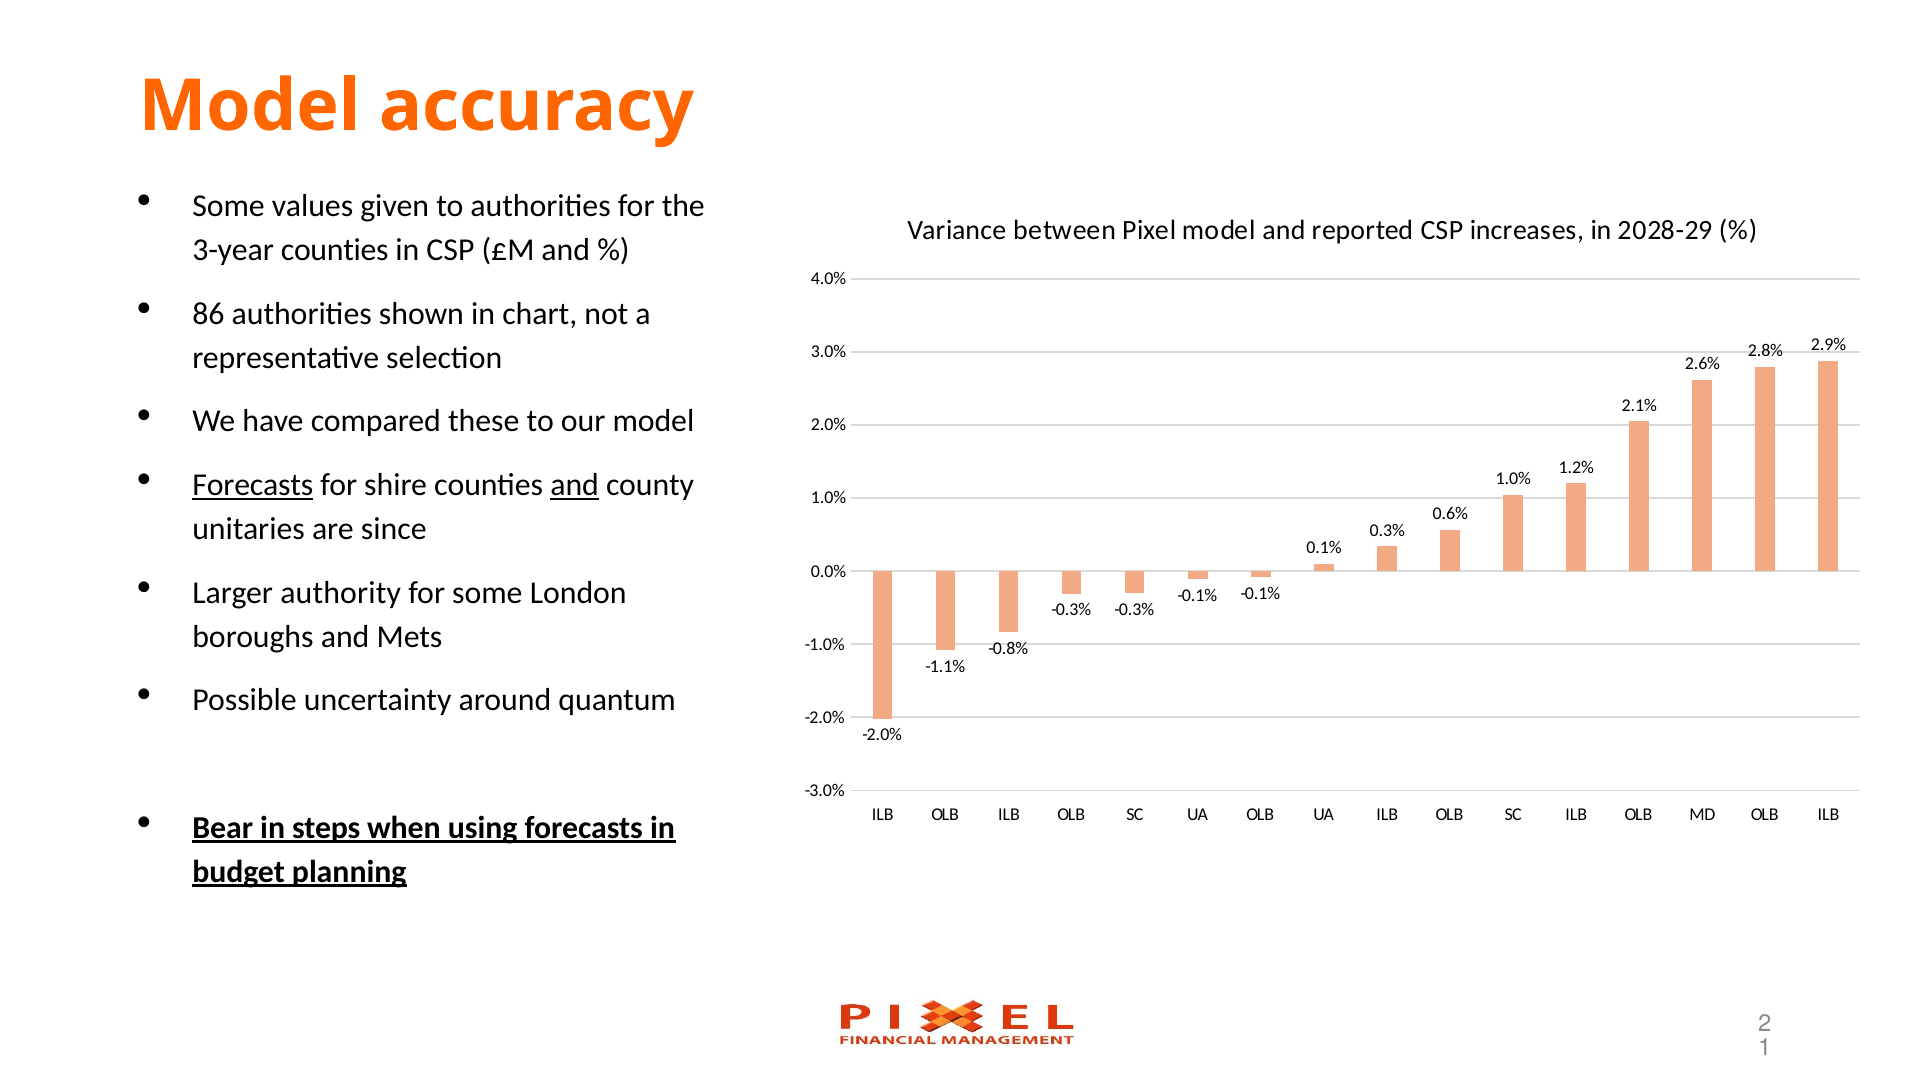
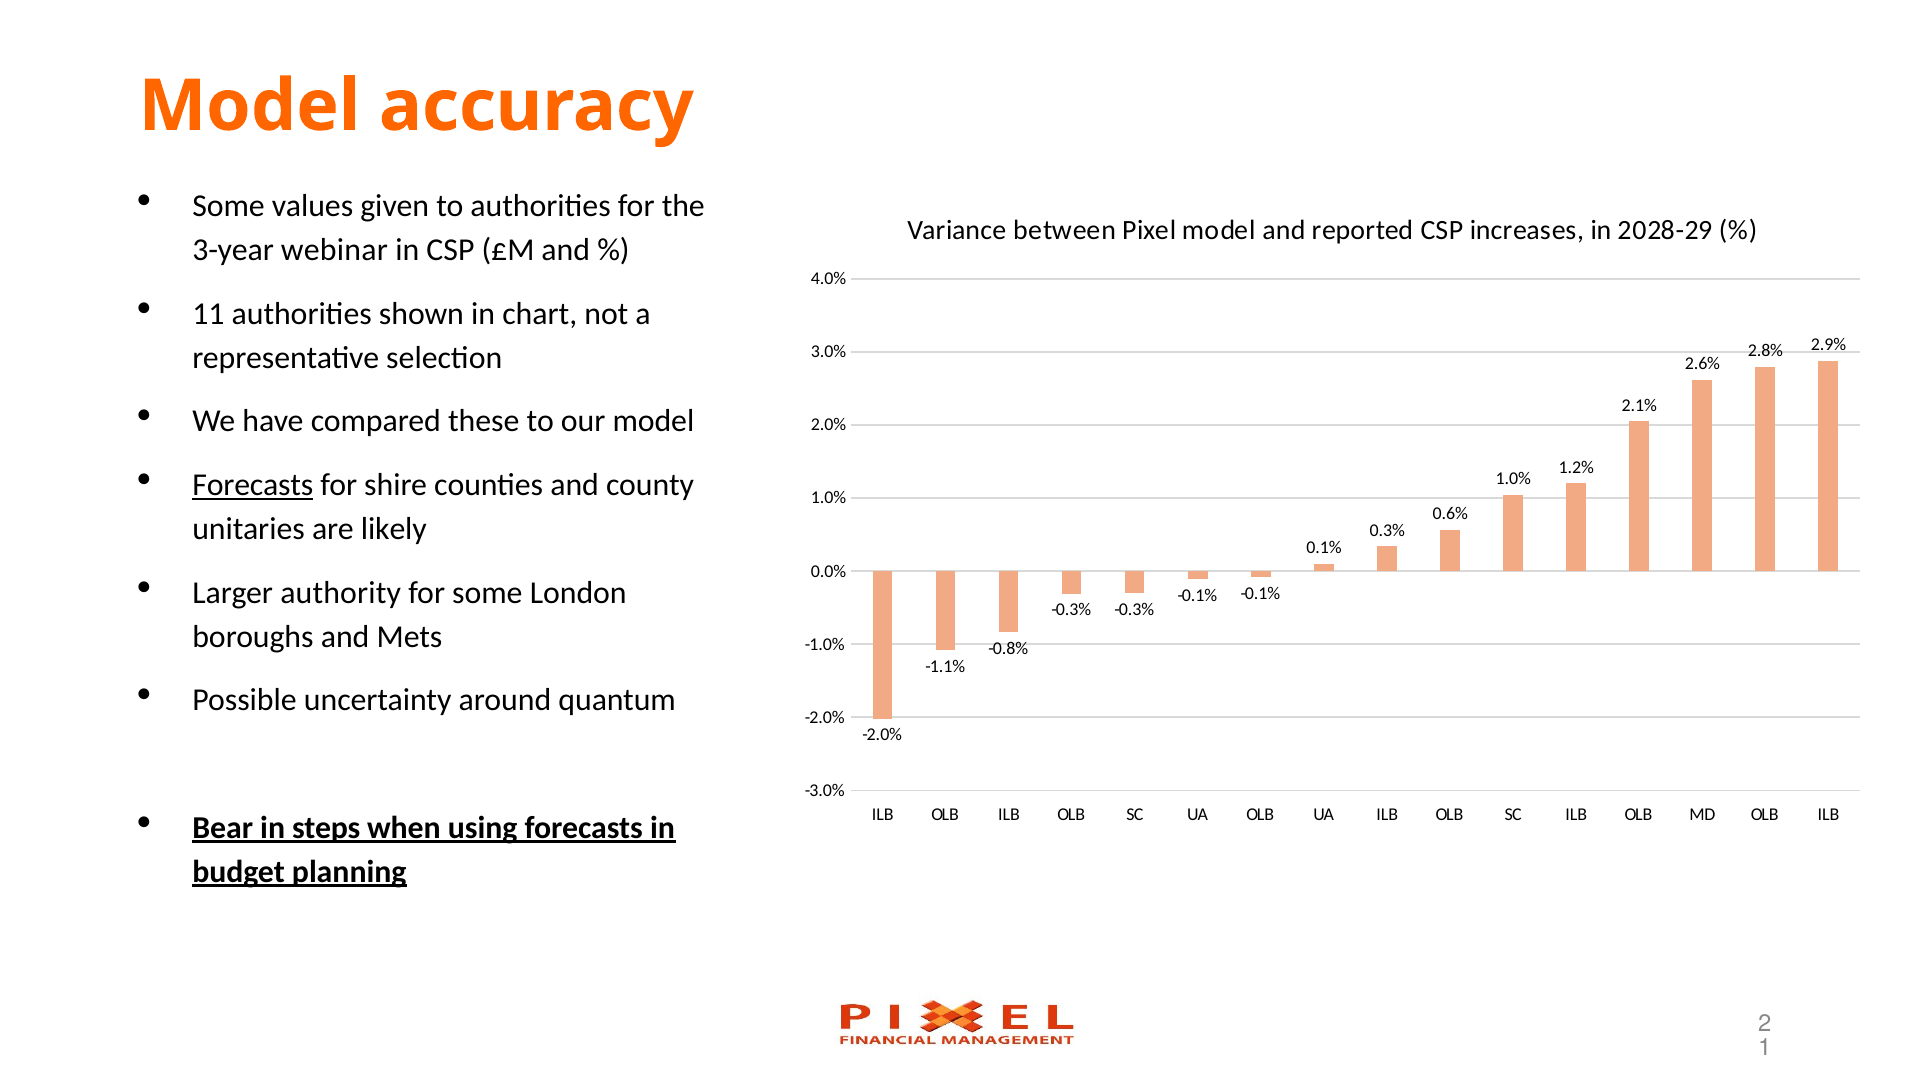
3-year counties: counties -> webinar (334, 250)
86: 86 -> 11 (208, 314)
and underline: present -> none (575, 485)
since: since -> likely (394, 529)
